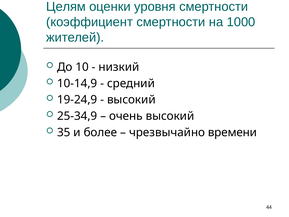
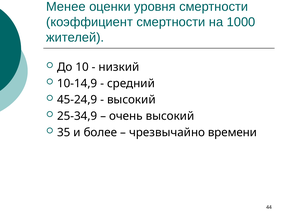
Целям: Целям -> Менее (66, 7)
19-24,9: 19-24,9 -> 45-24,9 (77, 100)
